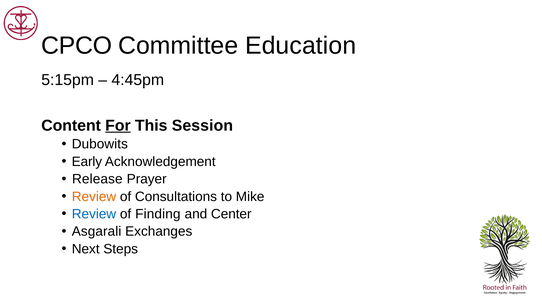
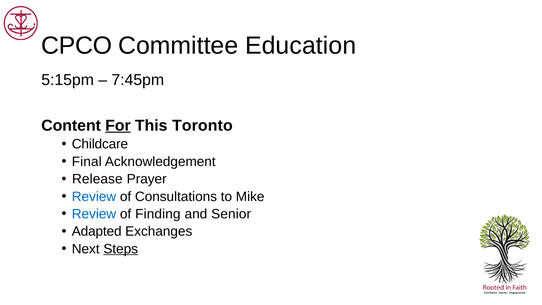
4:45pm: 4:45pm -> 7:45pm (138, 80)
Session: Session -> Toronto (202, 125)
Dubowits: Dubowits -> Childcare (100, 144)
Early: Early -> Final (87, 162)
Review colour: orange -> blue (94, 196)
Center: Center -> Senior (231, 214)
Asgarali: Asgarali -> Adapted (97, 231)
Steps underline: none -> present (121, 249)
